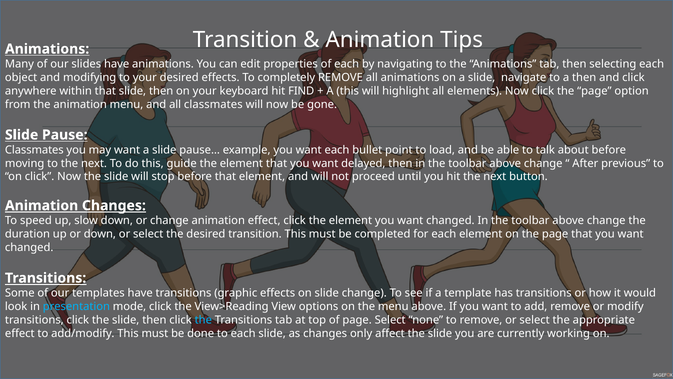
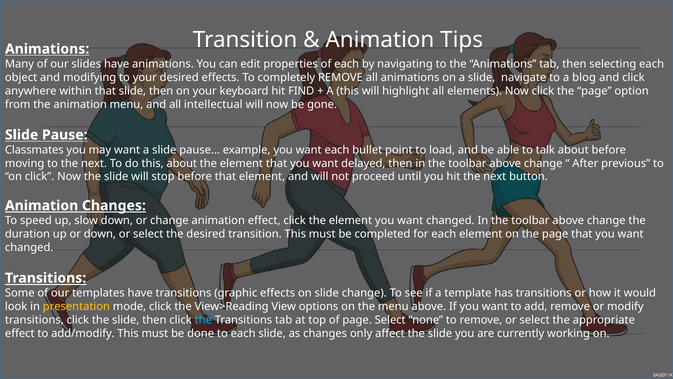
a then: then -> blog (584, 77)
all classmates: classmates -> intellectual (213, 104)
this guide: guide -> about (182, 163)
presentation colour: light blue -> yellow (76, 306)
